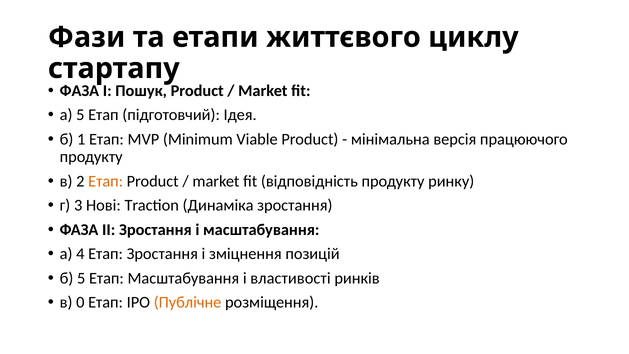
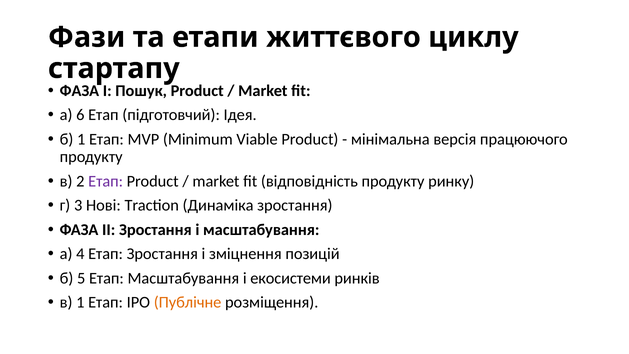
а 5: 5 -> 6 (80, 115)
Етап colour: orange -> purple (106, 181)
властивості: властивості -> екосистеми (291, 278)
в 0: 0 -> 1 (80, 302)
